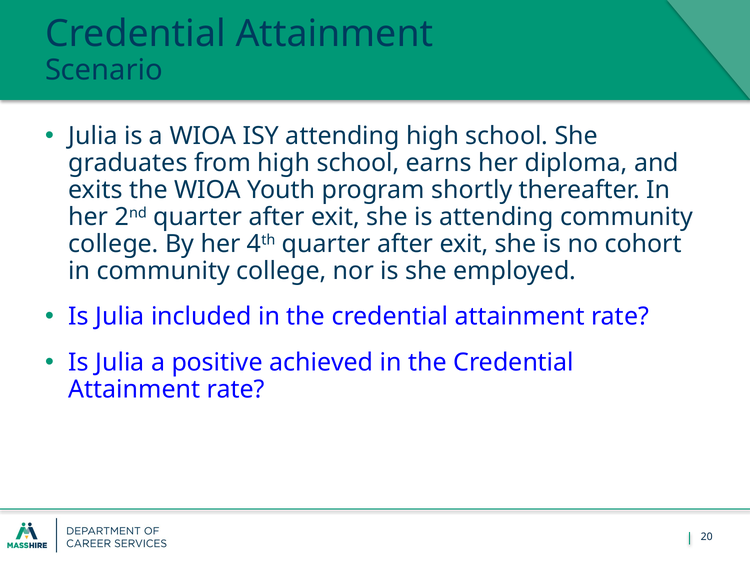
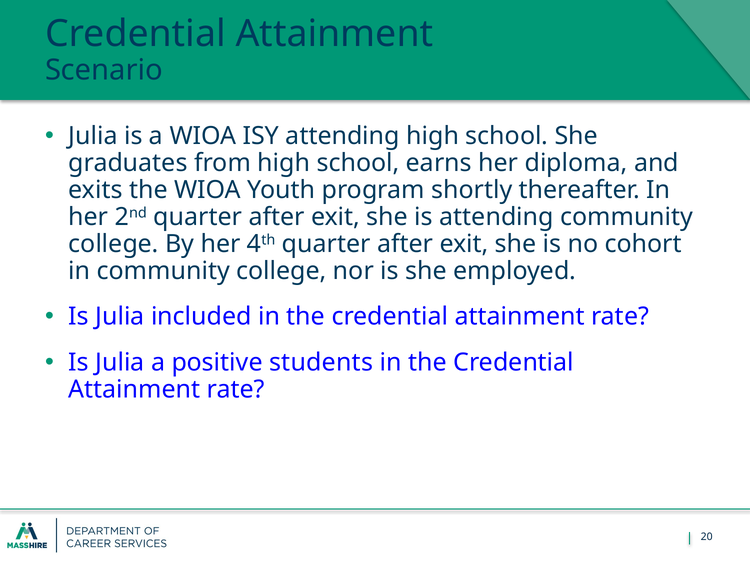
achieved: achieved -> students (321, 362)
